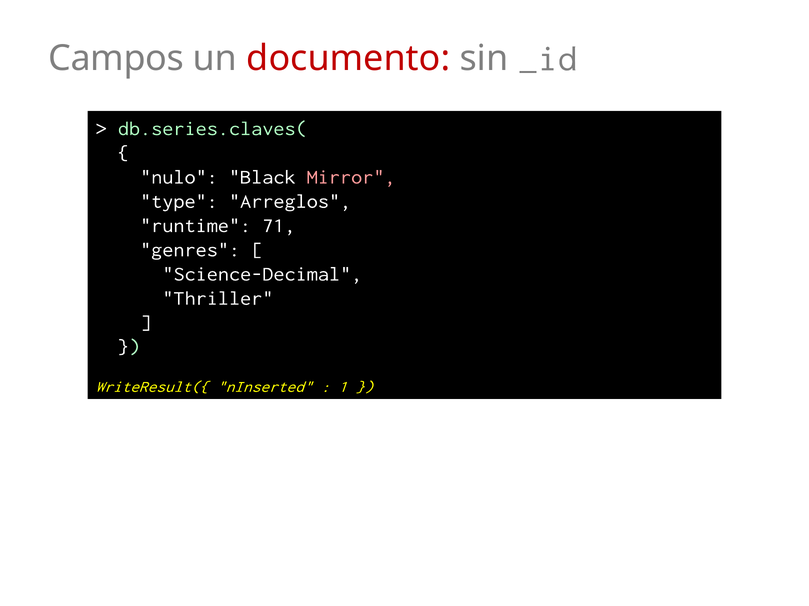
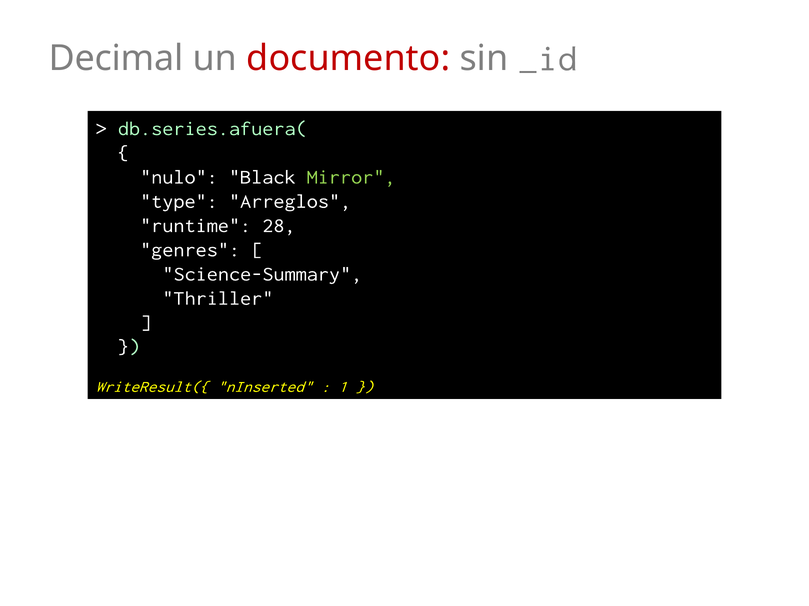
Campos: Campos -> Decimal (116, 58)
db.series.claves(: db.series.claves( -> db.series.afuera( (212, 129)
Mirror colour: pink -> light green (351, 177)
71: 71 -> 28 (279, 226)
Science-Decimal: Science-Decimal -> Science-Summary (262, 274)
